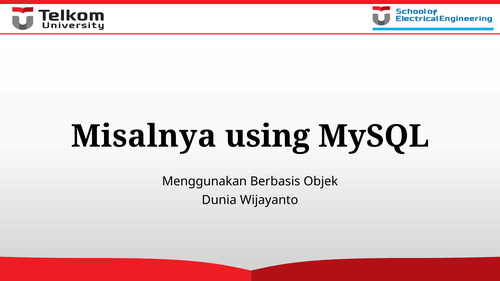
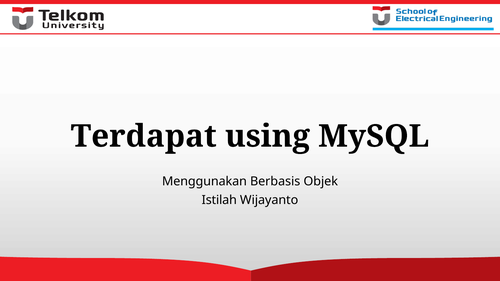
Misalnya: Misalnya -> Terdapat (144, 136)
Dunia: Dunia -> Istilah (219, 200)
